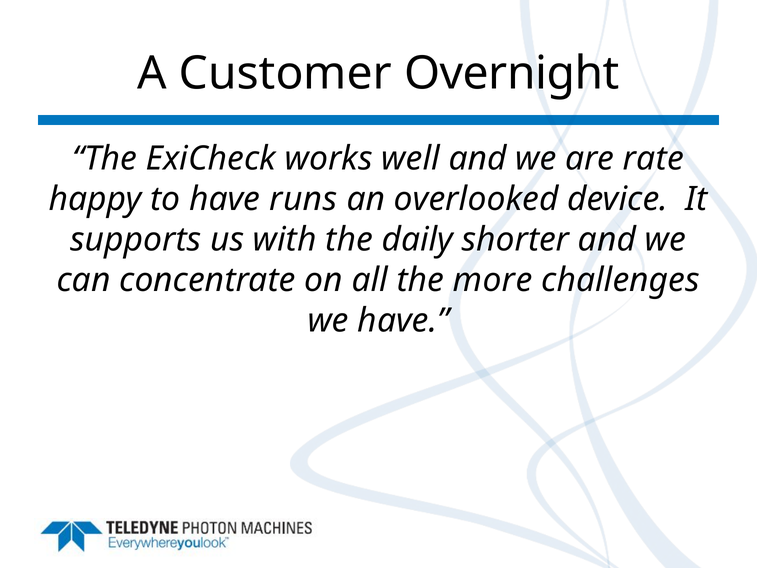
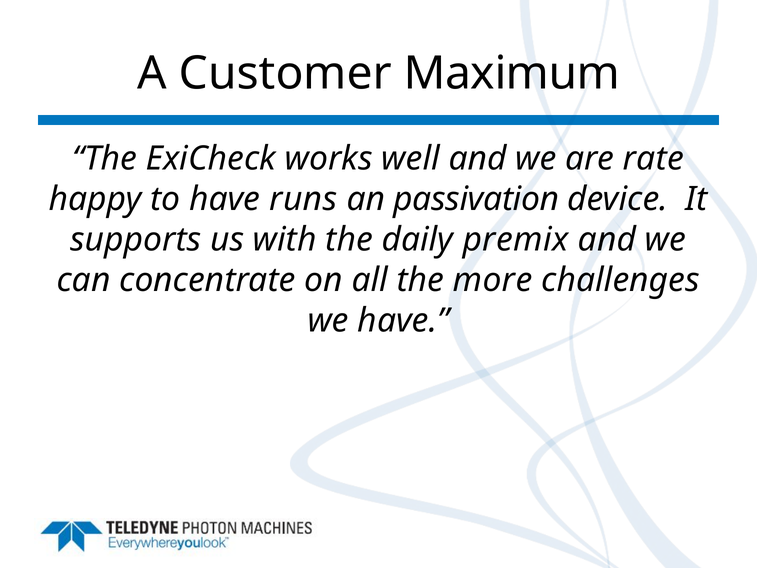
Overnight: Overnight -> Maximum (512, 73)
overlooked: overlooked -> passivation (476, 199)
shorter: shorter -> premix (515, 240)
